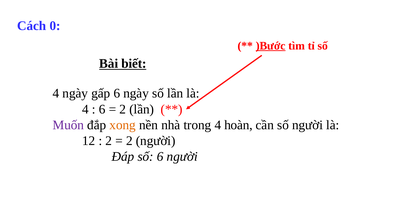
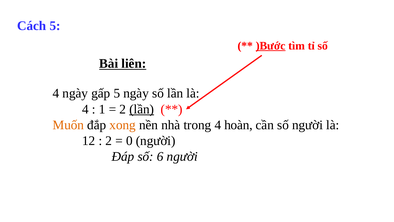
Cách 0: 0 -> 5 (55, 26)
biết: biết -> liên (134, 63)
gấp 6: 6 -> 5 (117, 93)
6: 6 -> 1 (102, 109)
lần underline: none -> present (142, 109)
Muốn colour: purple -> orange (68, 125)
2: 2 -> 0 (129, 141)
